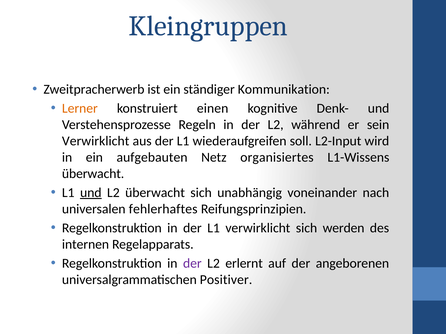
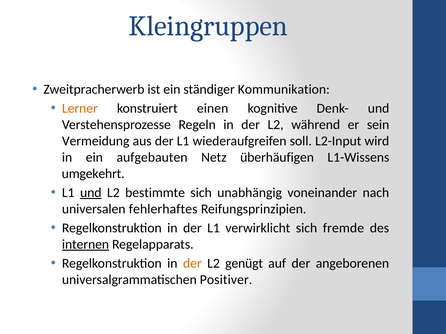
Verwirklicht: Verwirklicht -> Vermeidung (96, 141)
organisiertes: organisiertes -> überhäufigen (277, 158)
überwacht: überwacht -> umgekehrt (93, 174)
L2 überwacht: überwacht -> bestimmte (155, 193)
werden: werden -> fremde (343, 228)
internen underline: none -> present (86, 245)
der colour: purple -> orange (192, 264)
erlernt: erlernt -> genügt (244, 264)
